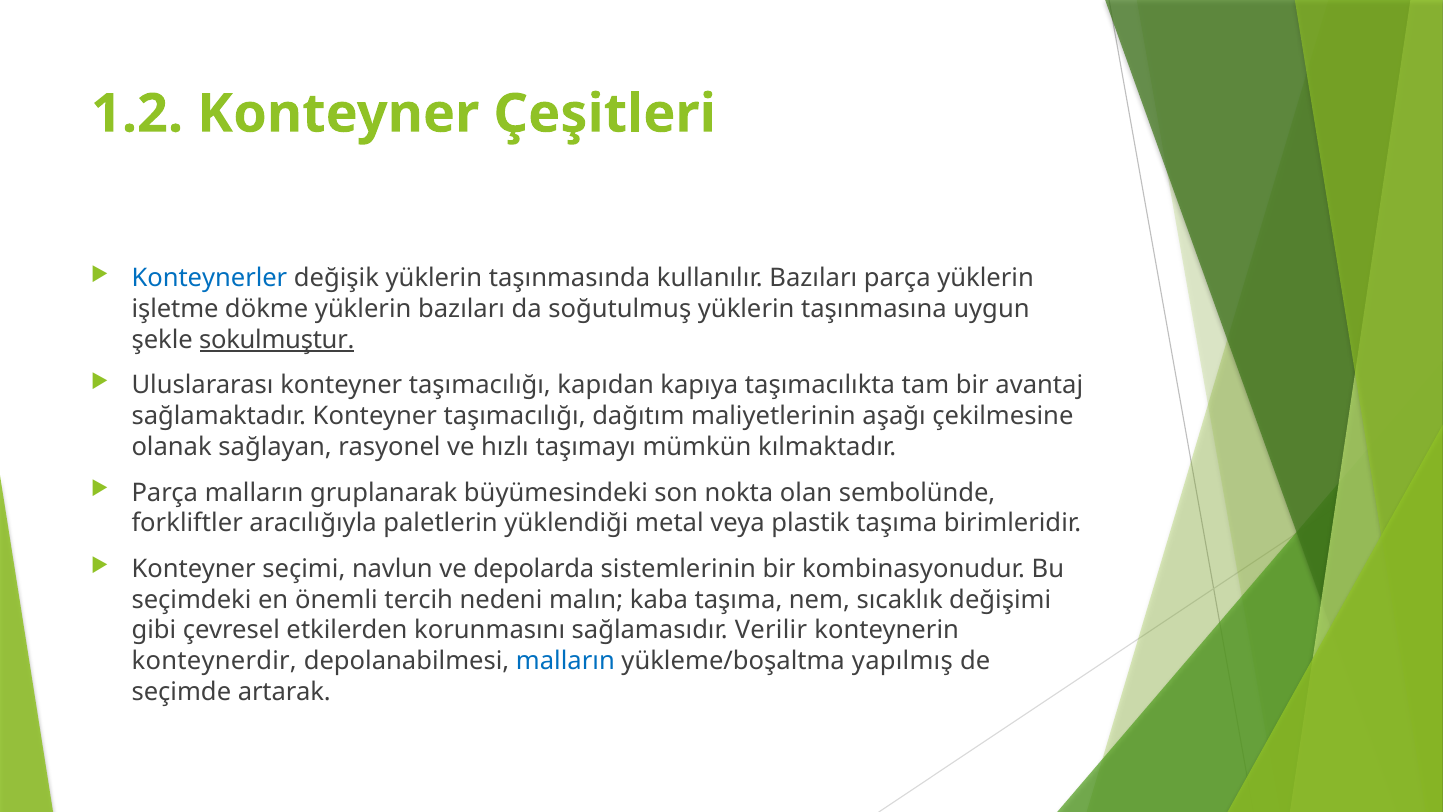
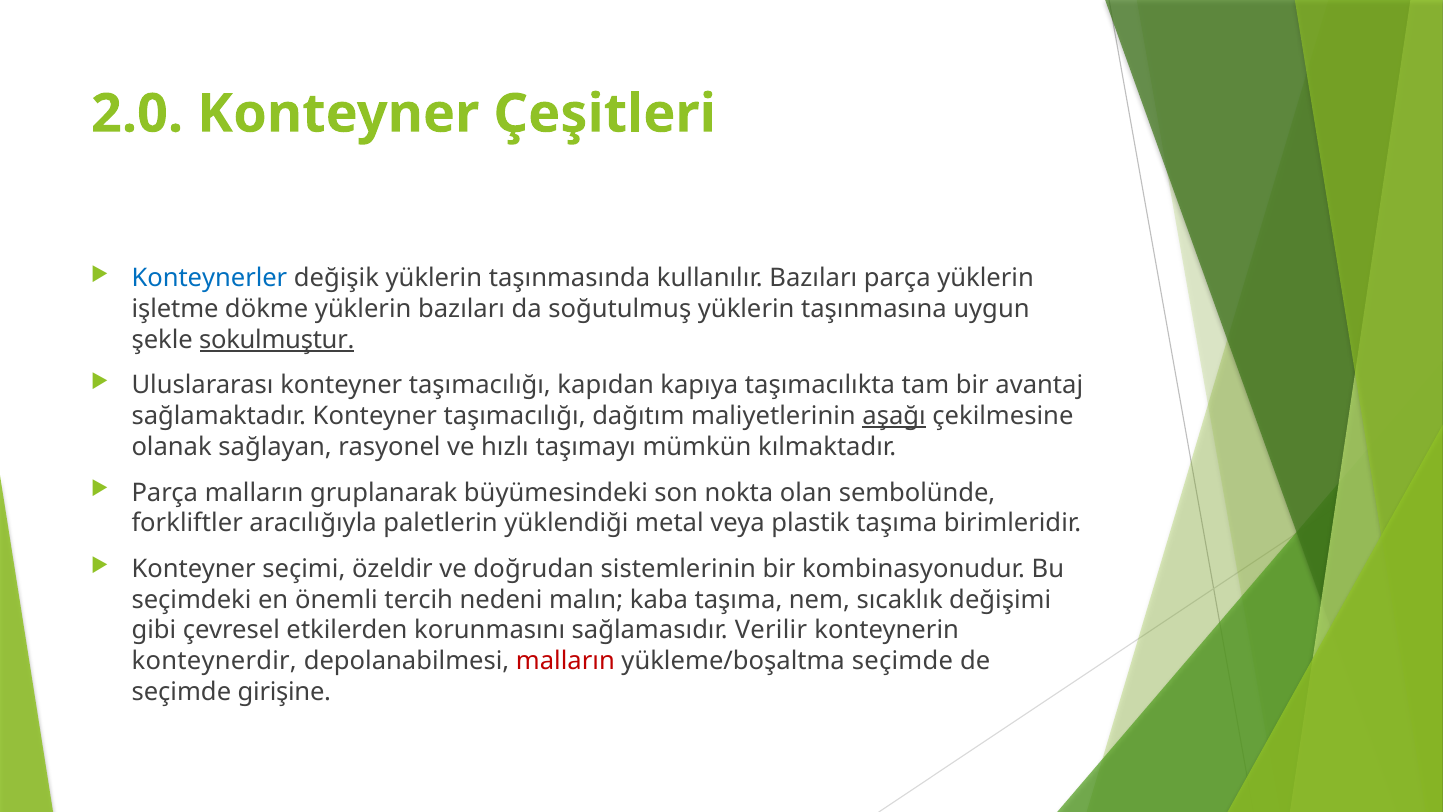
1.2: 1.2 -> 2.0 (137, 114)
aşağı underline: none -> present (894, 416)
navlun: navlun -> özeldir (392, 569)
depolarda: depolarda -> doğrudan (534, 569)
malların colour: blue -> red (565, 661)
yükleme/boşaltma yapılmış: yapılmış -> seçimde (902, 661)
artarak: artarak -> girişine (284, 692)
